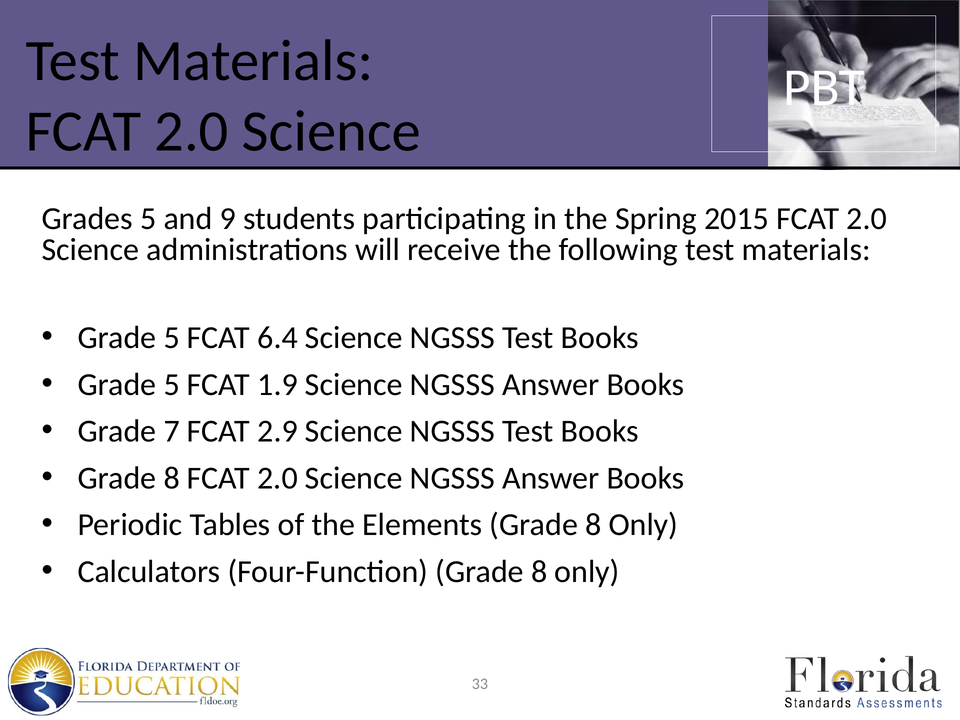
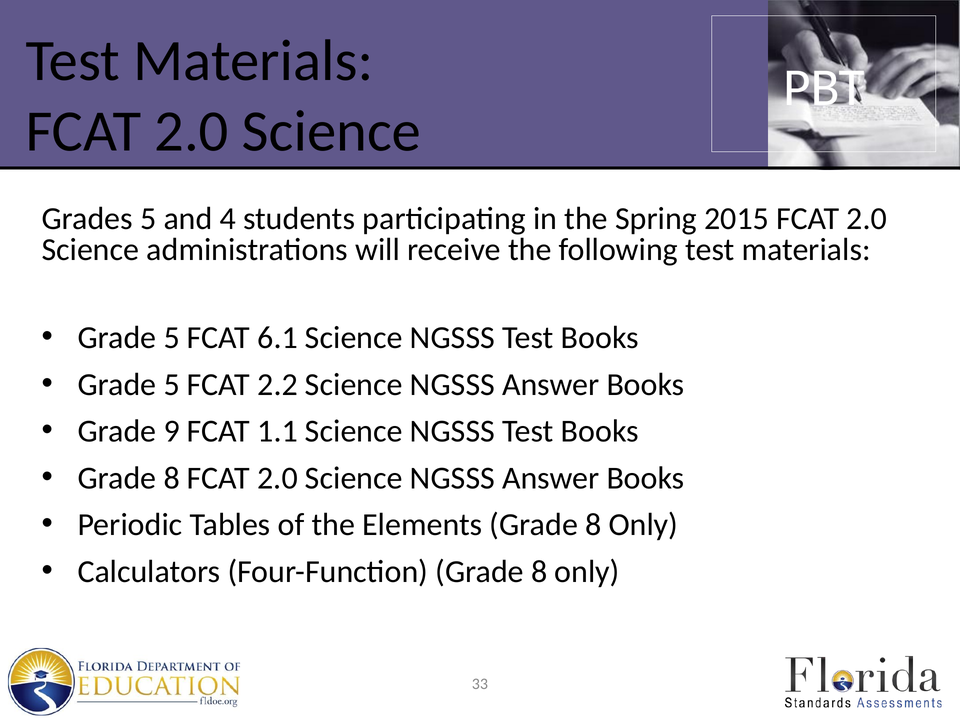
9: 9 -> 4 (228, 219)
6.4: 6.4 -> 6.1 (278, 338)
1.9: 1.9 -> 2.2 (278, 385)
7: 7 -> 9 (172, 431)
2.9: 2.9 -> 1.1 (278, 431)
